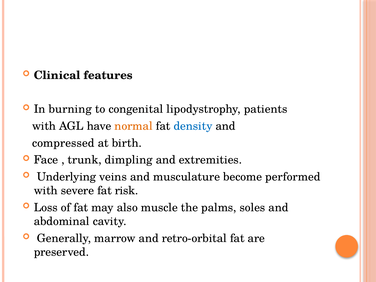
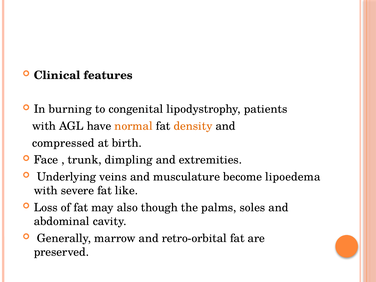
density colour: blue -> orange (193, 126)
performed: performed -> lipoedema (293, 177)
risk: risk -> like (126, 191)
muscle: muscle -> though (159, 208)
